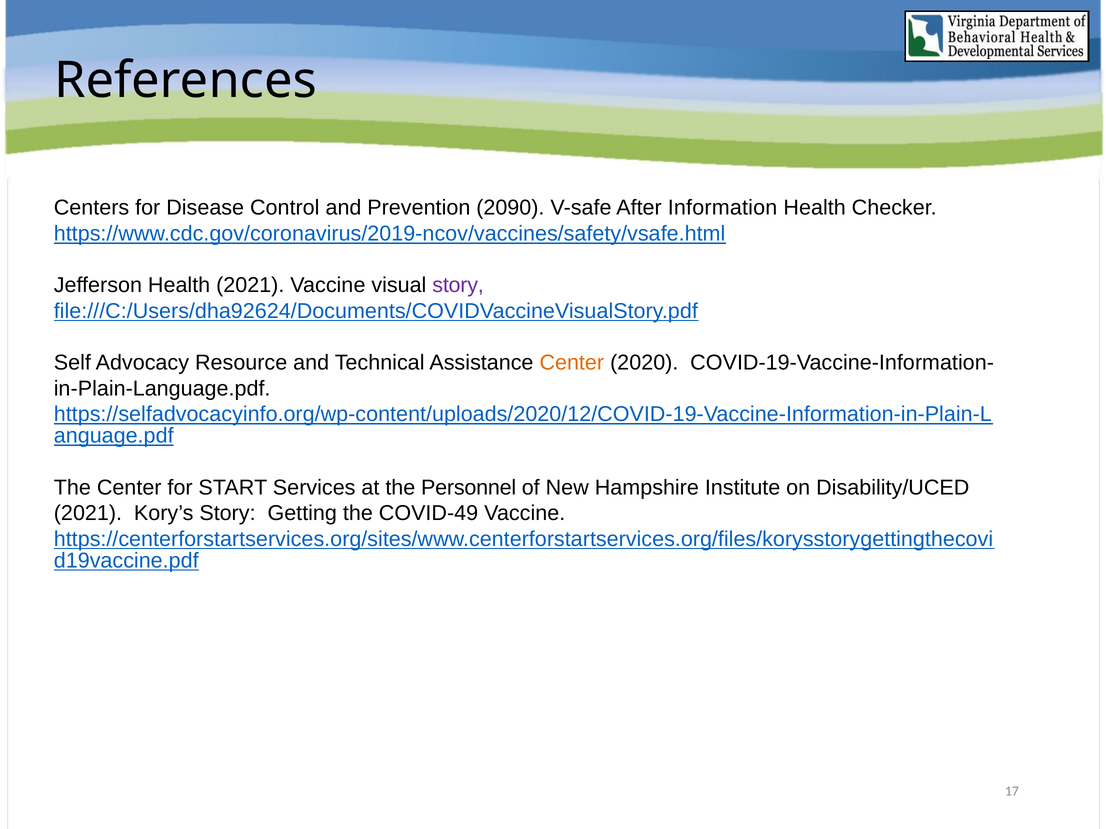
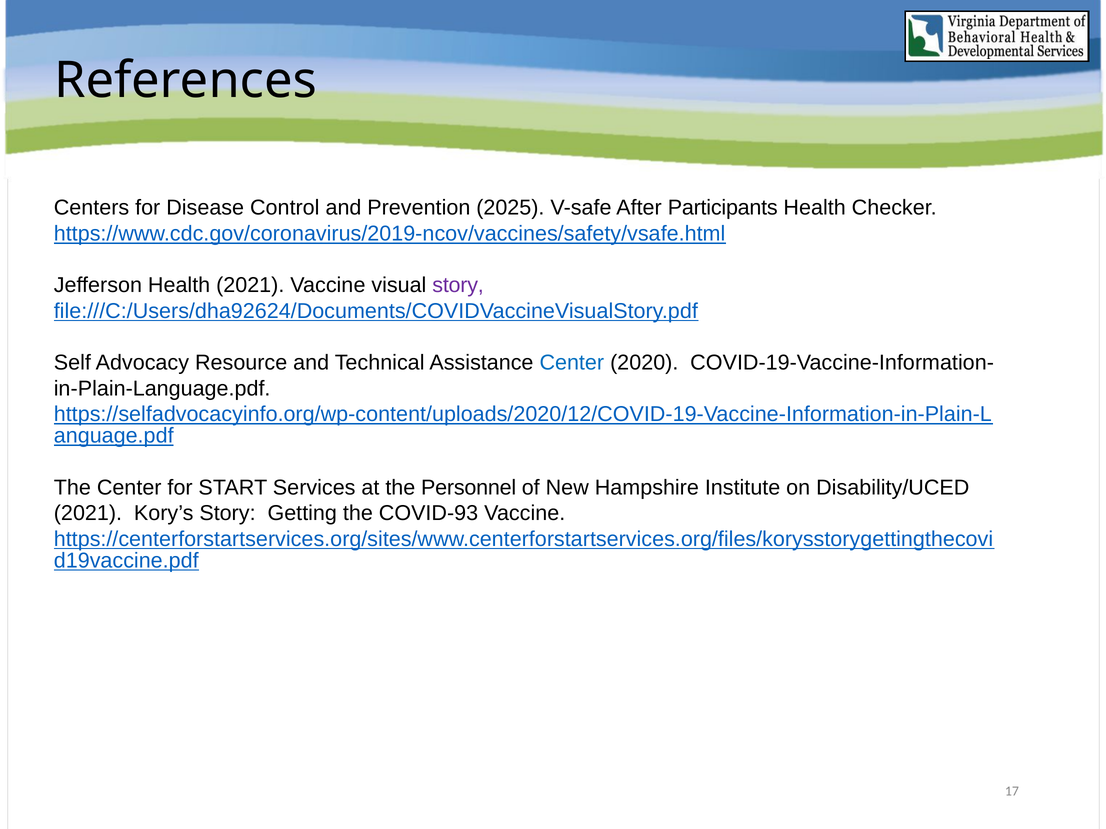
2090: 2090 -> 2025 (510, 208)
Information: Information -> Participants (723, 208)
Center colour: orange -> blue (572, 363)
COVID-49: COVID-49 -> COVID-93 (429, 514)
